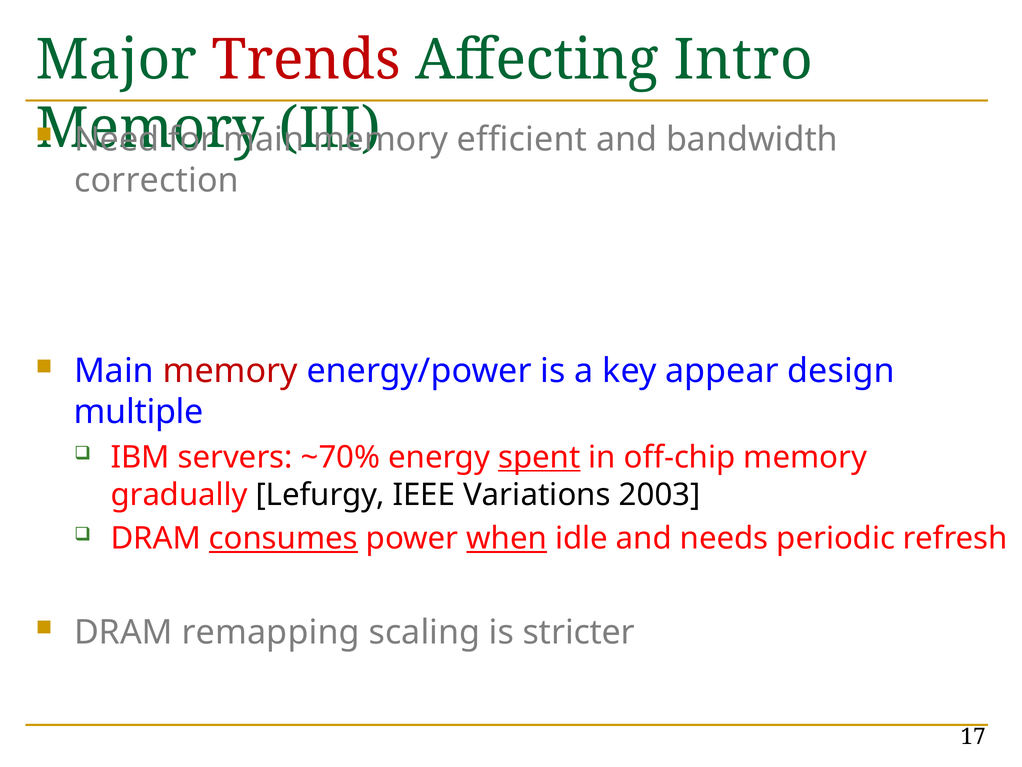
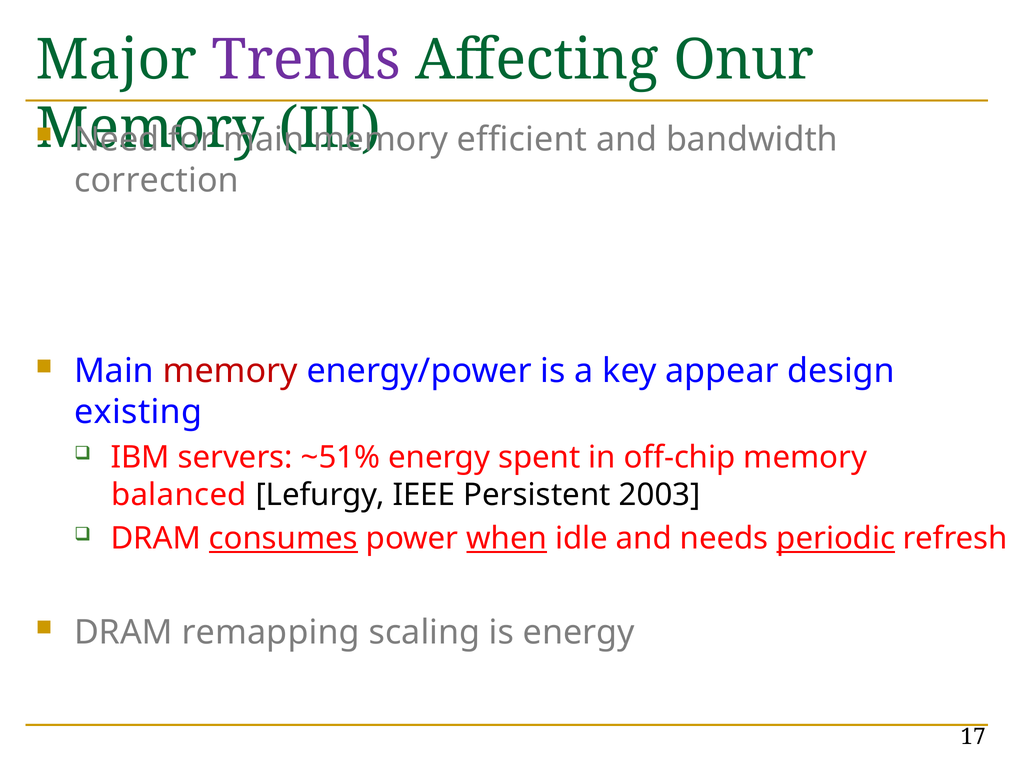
Trends colour: red -> purple (306, 60)
Intro: Intro -> Onur (744, 60)
multiple: multiple -> existing (138, 412)
~70%: ~70% -> ~51% (341, 457)
spent underline: present -> none (539, 457)
gradually: gradually -> balanced (179, 495)
Variations: Variations -> Persistent (537, 495)
periodic underline: none -> present (836, 538)
is stricter: stricter -> energy (579, 632)
